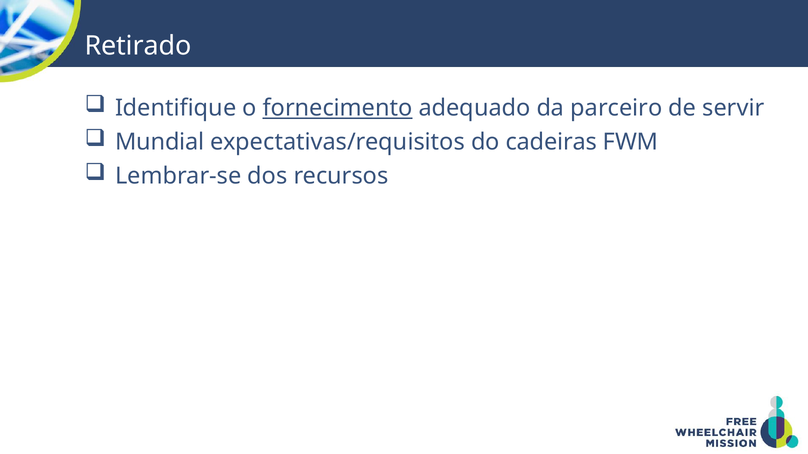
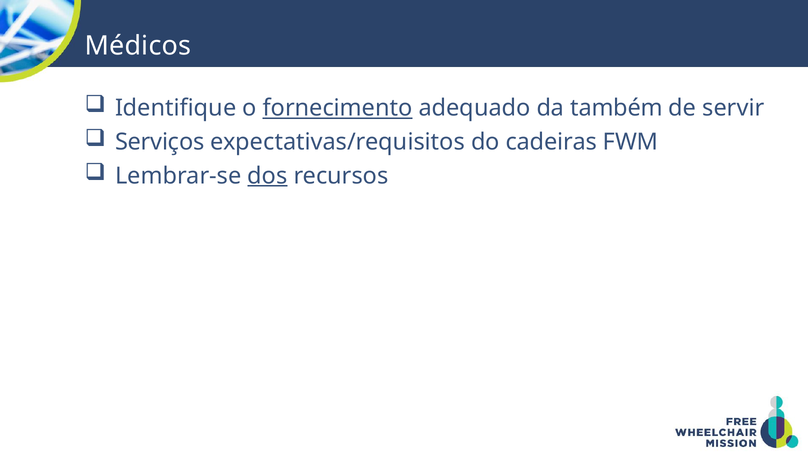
Retirado: Retirado -> Médicos (138, 46)
parceiro: parceiro -> também (616, 108)
Mundial: Mundial -> Serviços (160, 142)
dos underline: none -> present (267, 176)
